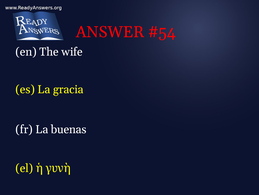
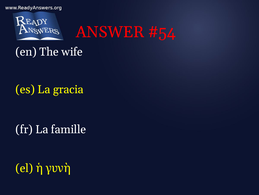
buenas: buenas -> famille (69, 129)
